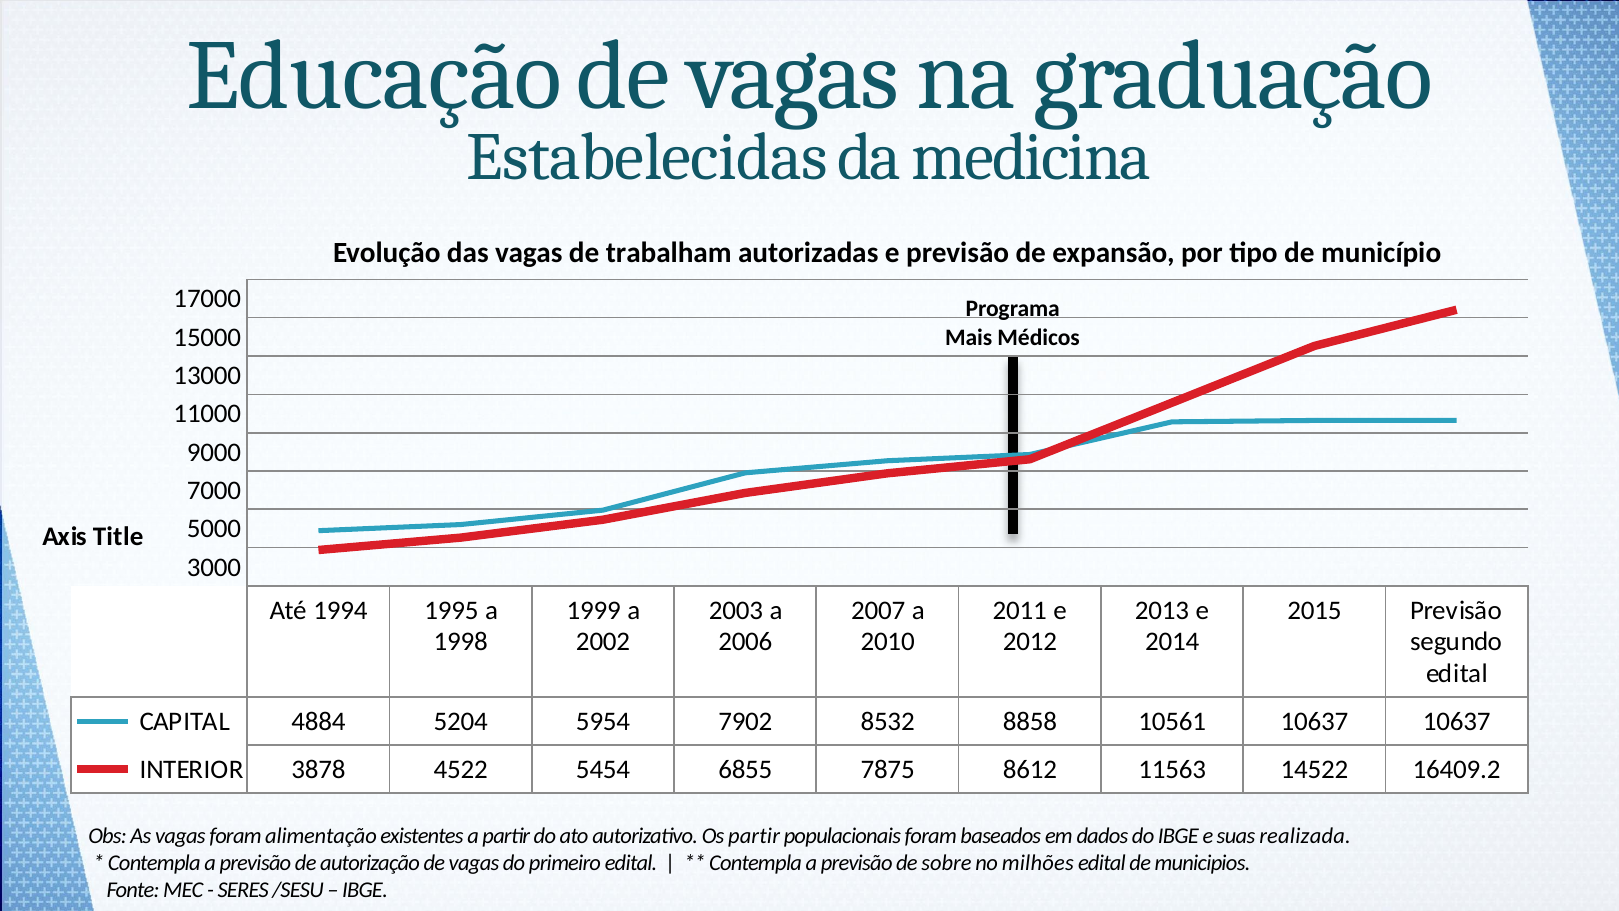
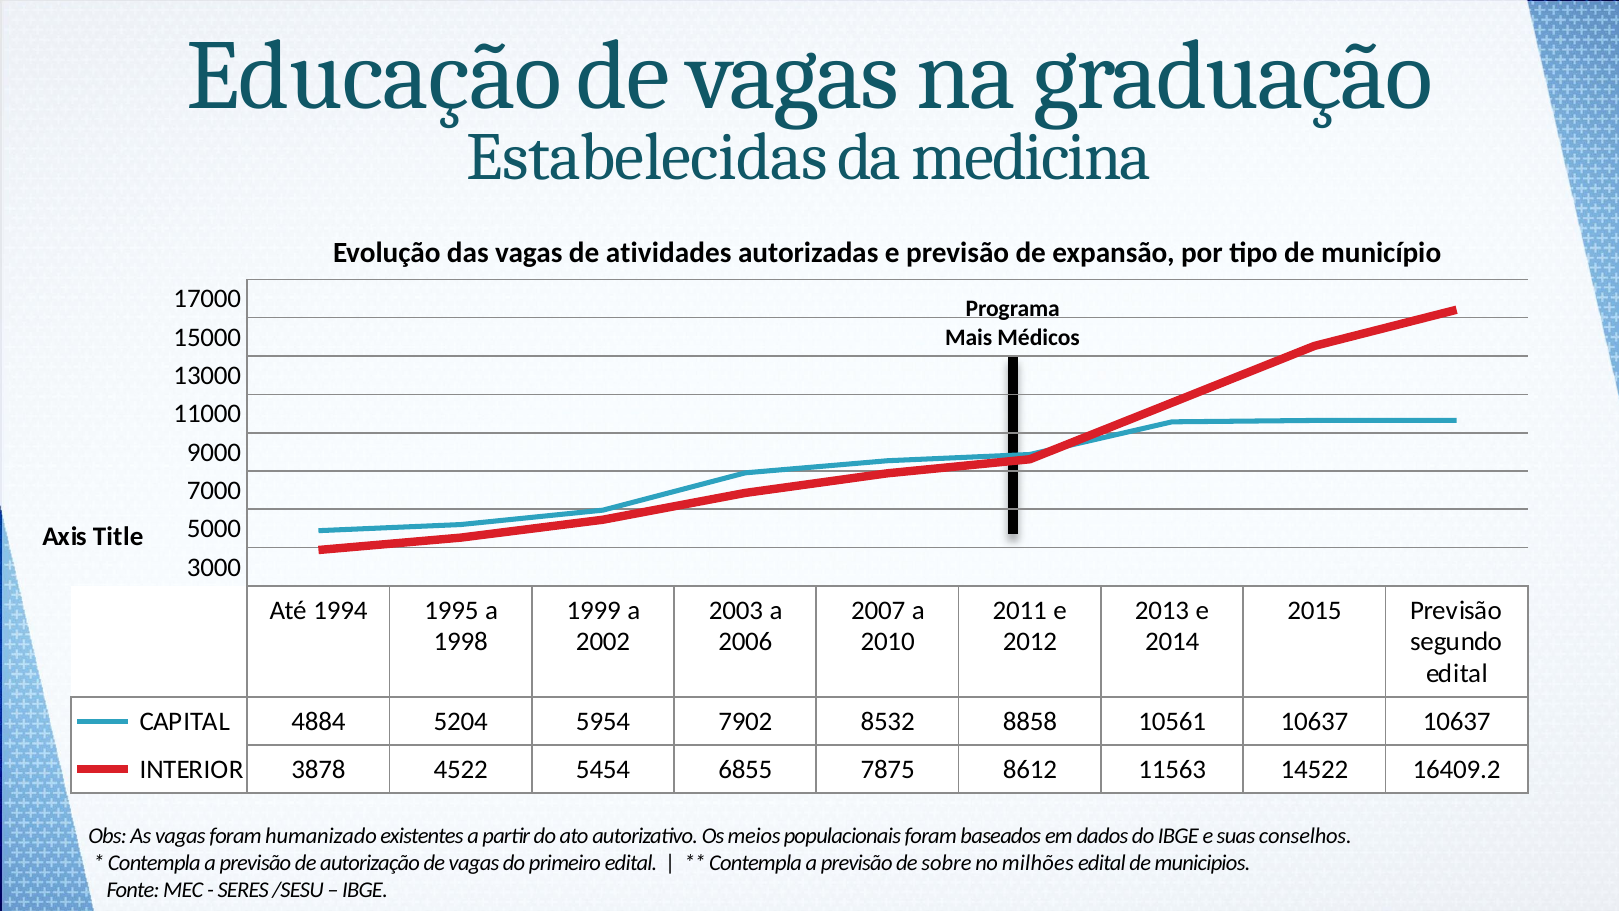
trabalham: trabalham -> atividades (669, 253)
alimentação: alimentação -> humanizado (321, 836)
Os partir: partir -> meios (754, 836)
realizada: realizada -> conselhos (1305, 836)
